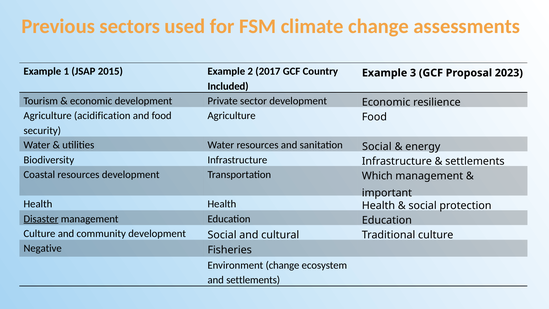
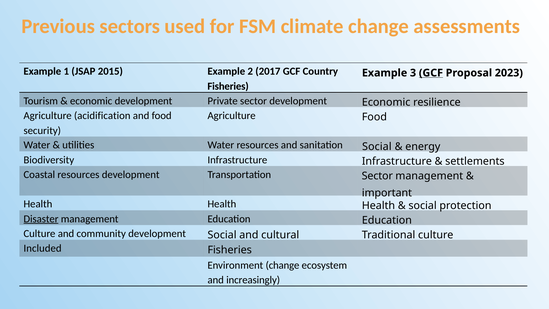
GCF underline: none -> present (431, 73)
Included: Included -> Fisheries (228, 86)
Transportation Which: Which -> Sector (377, 176)
Negative: Negative -> Included (43, 248)
and settlements: settlements -> increasingly (253, 280)
